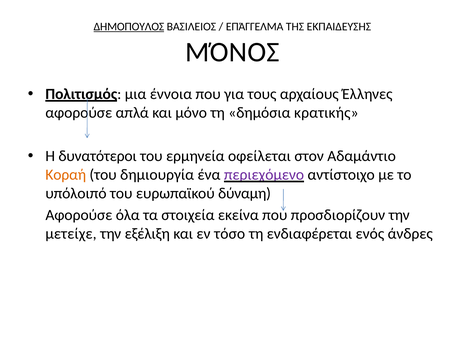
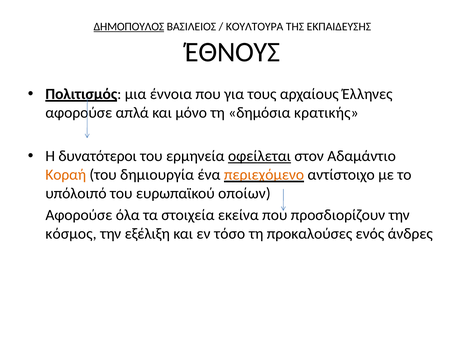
ΕΠΆΓΓΕΛΜΑ: ΕΠΆΓΓΕΛΜΑ -> ΚΟΥΛΤΟΥΡΑ (255, 27)
ΜΌΝΟΣ: ΜΌΝΟΣ -> ΈΘΝΟΥΣ (233, 52)
οφείλεται underline: none -> present (259, 156)
περιεχόμενο colour: purple -> orange (264, 175)
δύναμη: δύναμη -> οποίων (244, 193)
μετείχε: μετείχε -> κόσμος (71, 234)
ενδιαφέρεται: ενδιαφέρεται -> προκαλούσες (309, 234)
